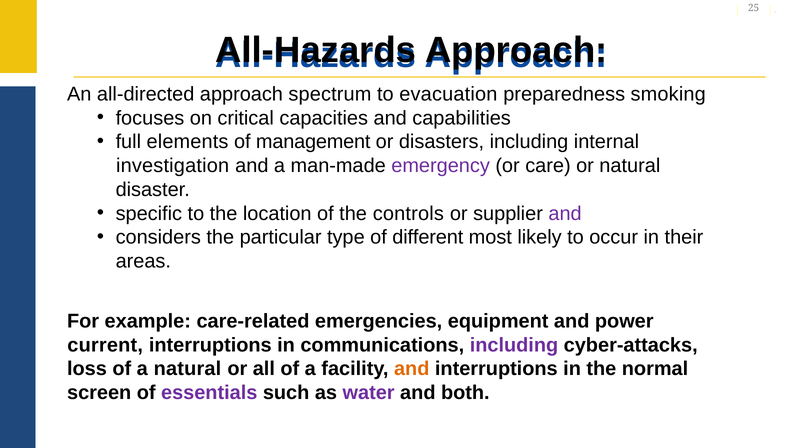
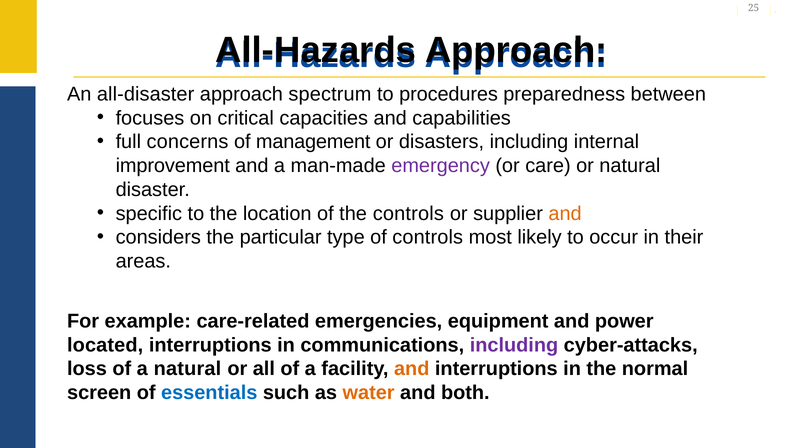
all-directed: all-directed -> all-disaster (146, 94)
evacuation: evacuation -> procedures (449, 94)
smoking: smoking -> between (668, 94)
elements: elements -> concerns (188, 142)
investigation: investigation -> improvement (173, 166)
and colour: purple -> orange (565, 214)
of different: different -> controls (428, 238)
current: current -> located (105, 345)
essentials colour: purple -> blue (209, 393)
water colour: purple -> orange (369, 393)
